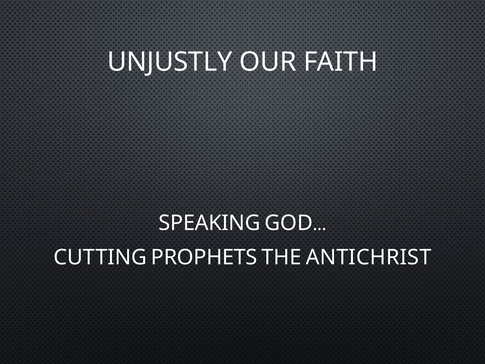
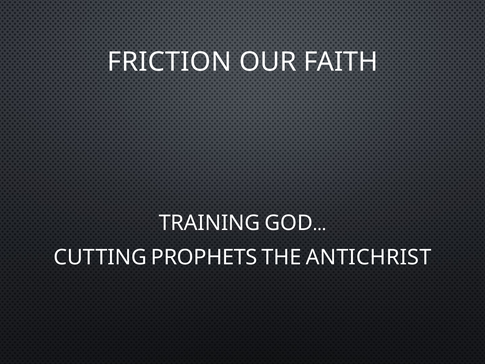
UNJUSTLY: UNJUSTLY -> FRICTION (169, 62)
SPEAKING: SPEAKING -> TRAINING (209, 223)
